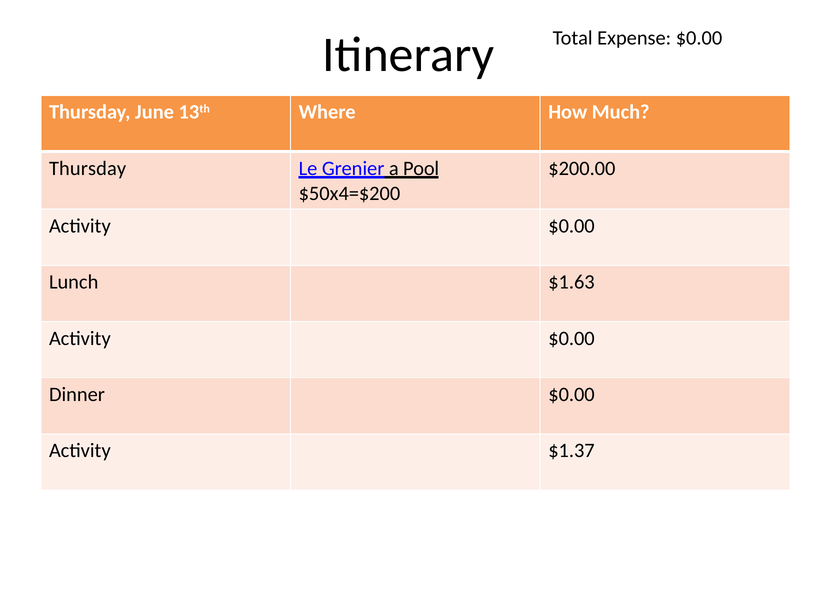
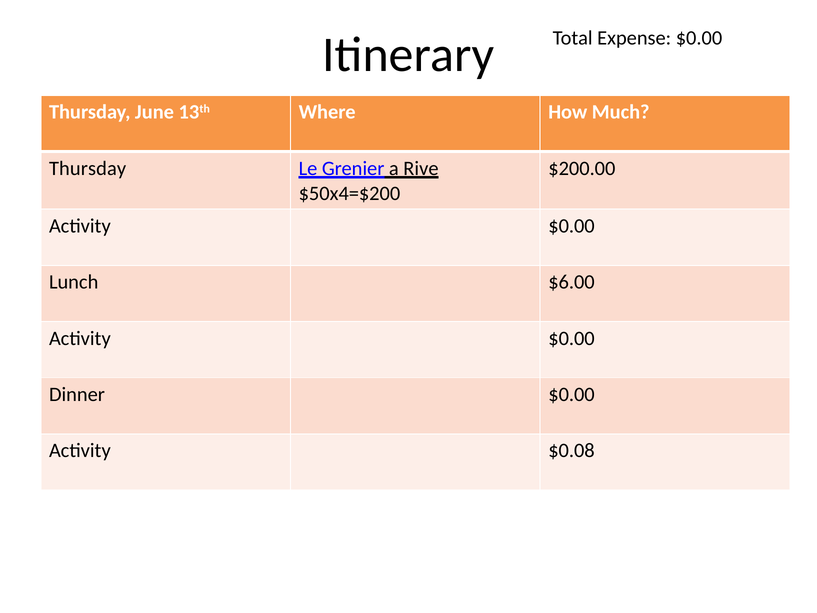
Pool: Pool -> Rive (421, 168)
$1.63: $1.63 -> $6.00 (571, 282)
$1.37: $1.37 -> $0.08 (571, 451)
